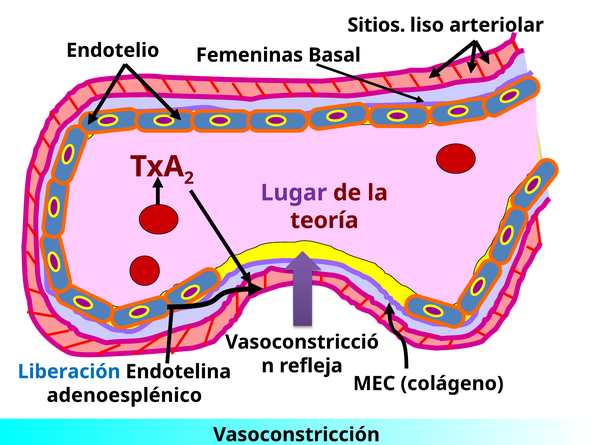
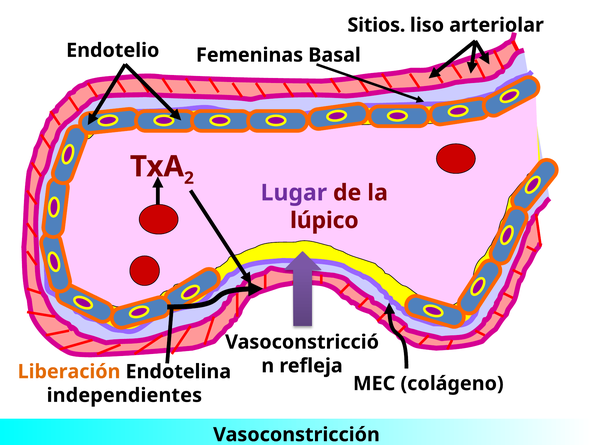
teoría: teoría -> lúpico (324, 220)
Liberación colour: blue -> orange (69, 371)
adenoesplénico: adenoesplénico -> independientes (124, 395)
